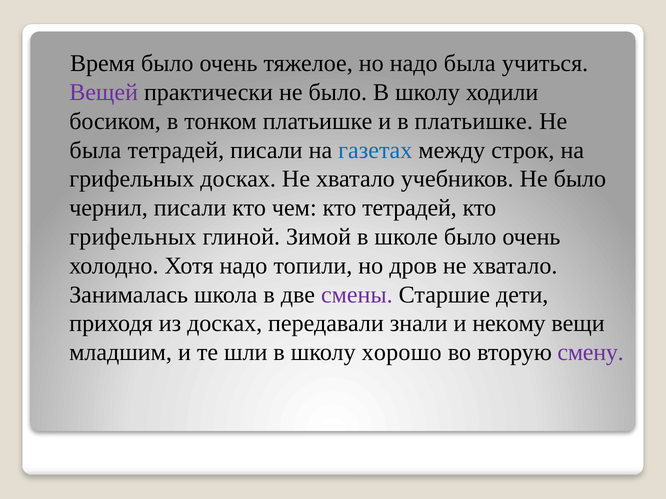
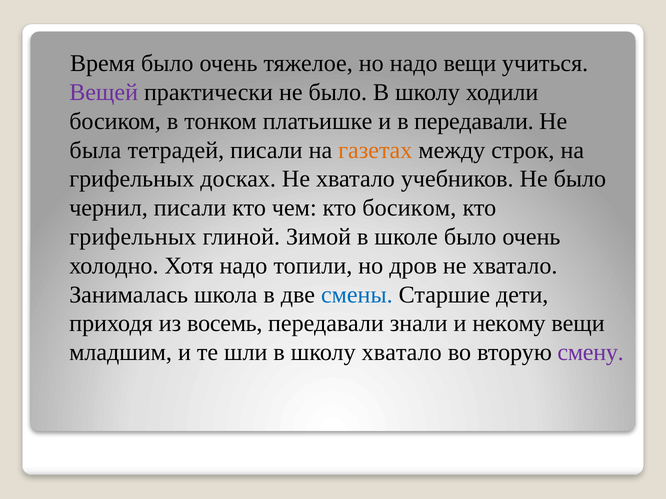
надо была: была -> вещи (470, 63)
в платьишке: платьишке -> передавали (474, 121)
газетах colour: blue -> orange (375, 150)
кто тетрадей: тетрадей -> босиком (409, 208)
смены colour: purple -> blue (357, 295)
из досках: досках -> восемь (225, 324)
школу хорошо: хорошо -> хватало (402, 353)
